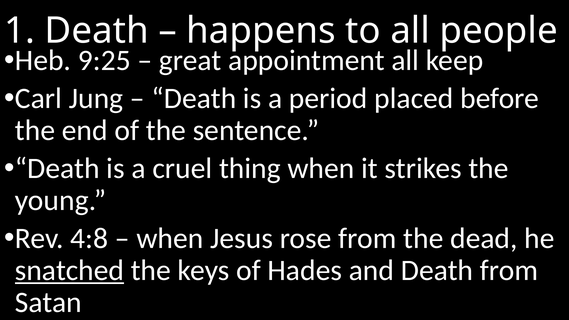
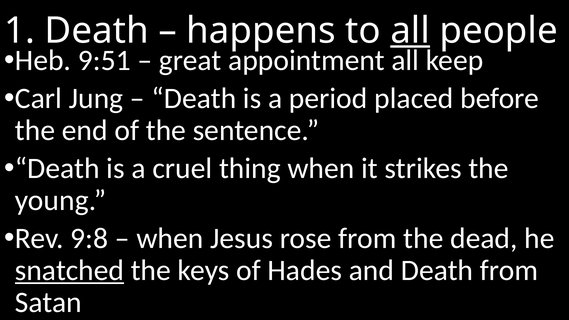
all underline: none -> present (410, 31)
9:25: 9:25 -> 9:51 (104, 60)
4:8: 4:8 -> 9:8 (89, 238)
